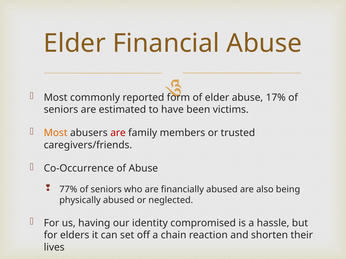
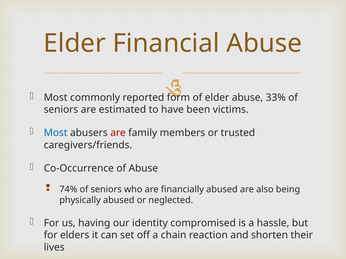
17%: 17% -> 33% (276, 98)
Most colour: orange -> blue (56, 133)
77%: 77% -> 74% (68, 190)
